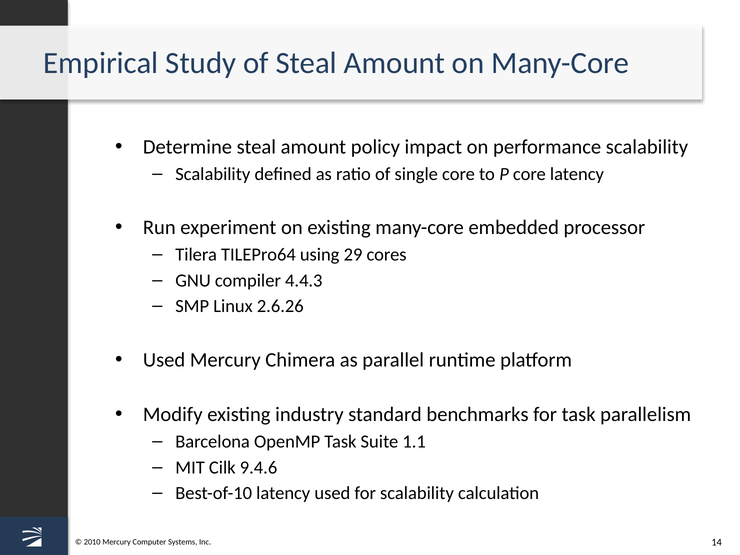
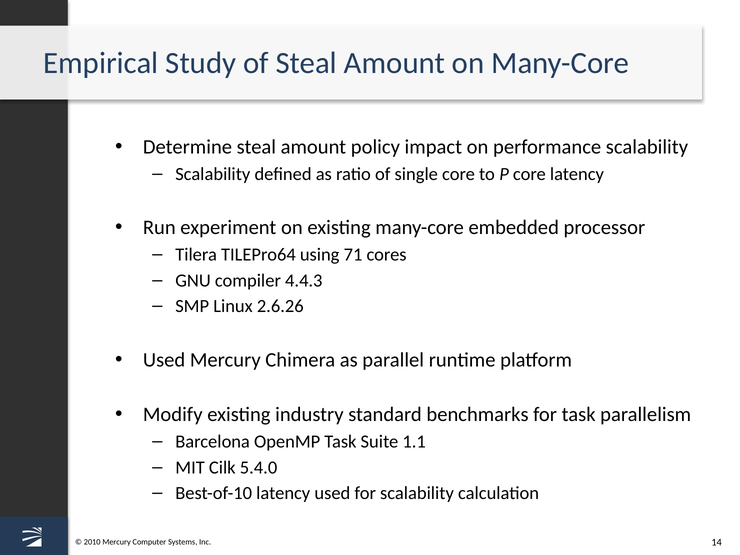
29: 29 -> 71 (353, 254)
9.4.6: 9.4.6 -> 5.4.0 (259, 467)
